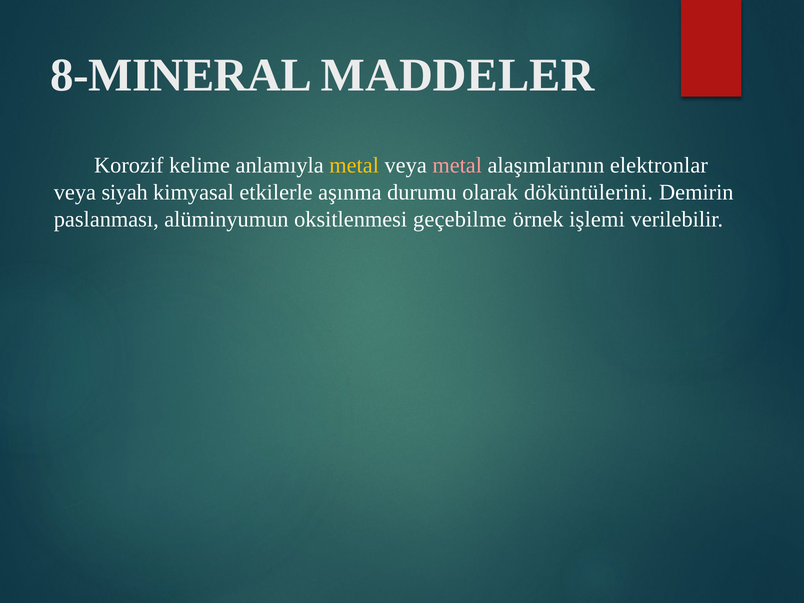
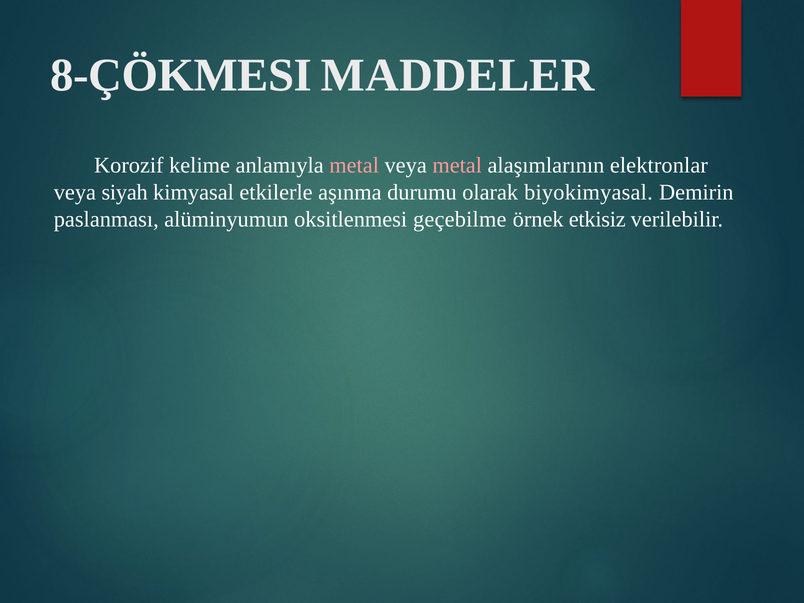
8-MINERAL: 8-MINERAL -> 8-ÇÖKMESI (181, 75)
metal colour: yellow -> pink (354, 166)
döküntülerini: döküntülerini -> biyokimyasal (588, 192)
işlemi: işlemi -> etkisiz (597, 219)
